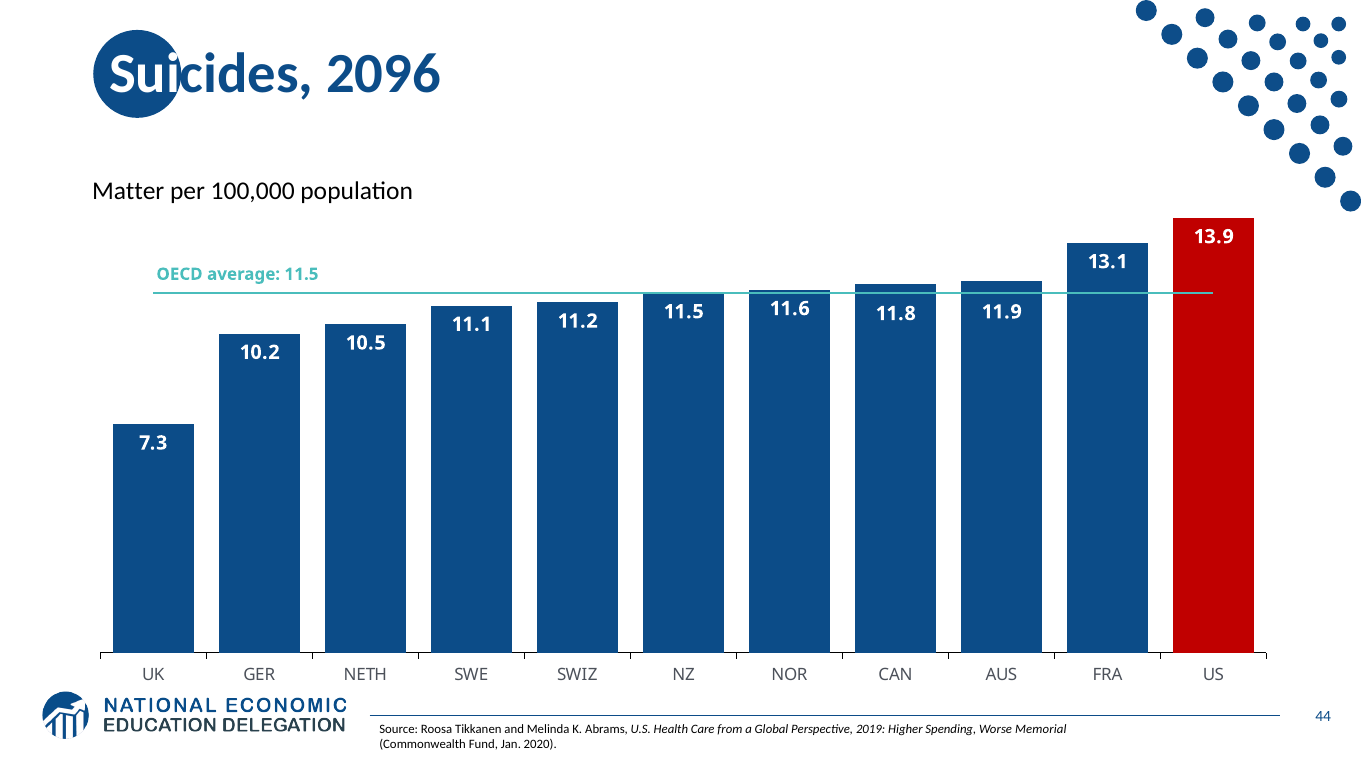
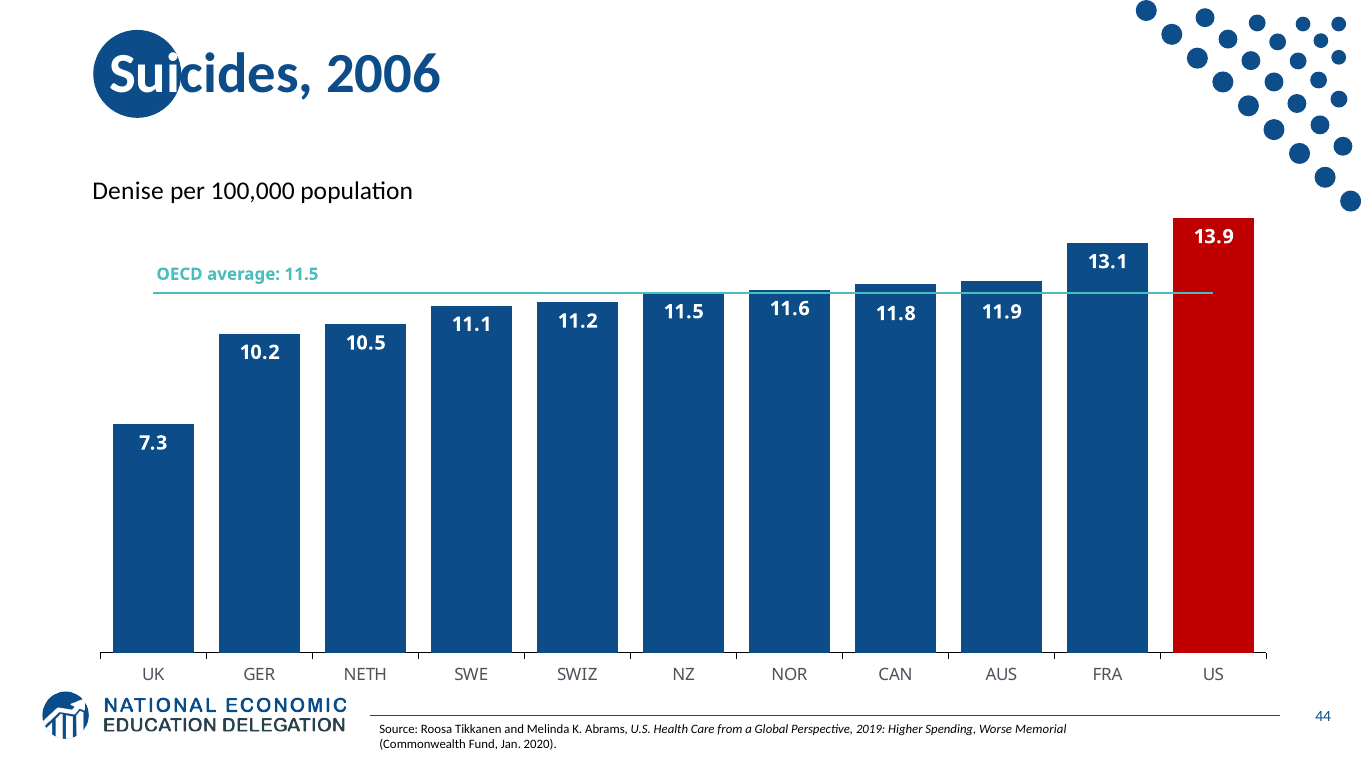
2096: 2096 -> 2006 (384, 74)
Matter: Matter -> Denise (128, 191)
